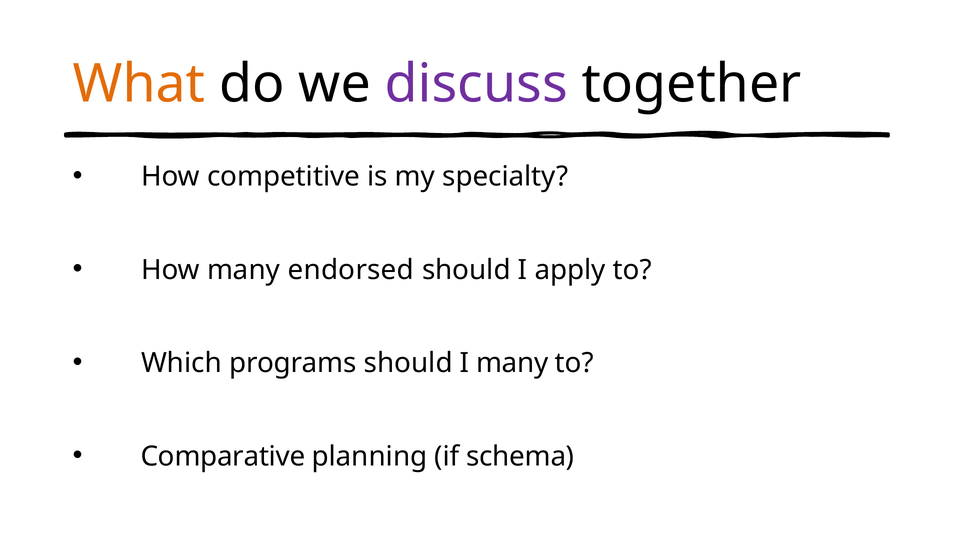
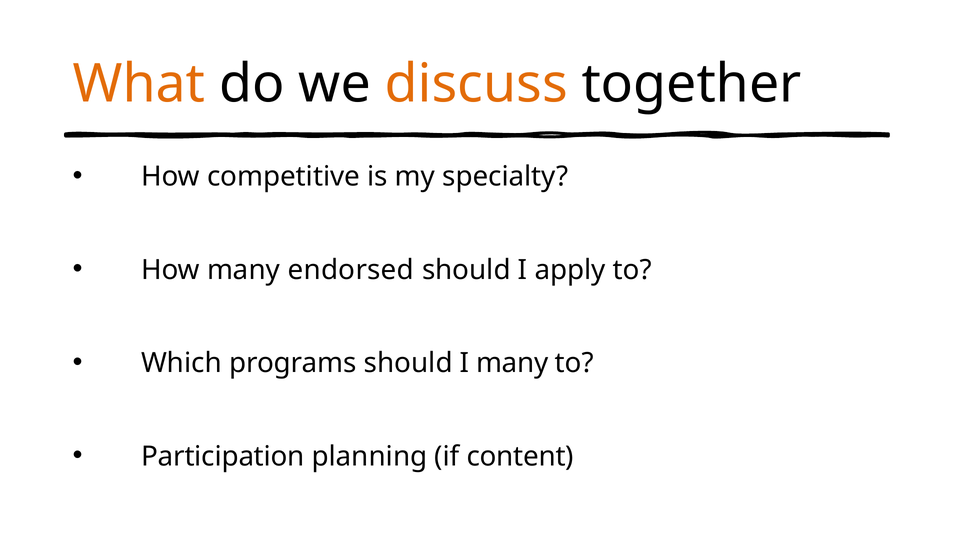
discuss colour: purple -> orange (476, 84)
Comparative: Comparative -> Participation (223, 456)
schema: schema -> content (520, 456)
